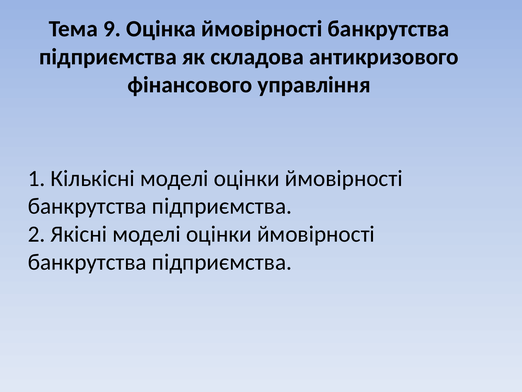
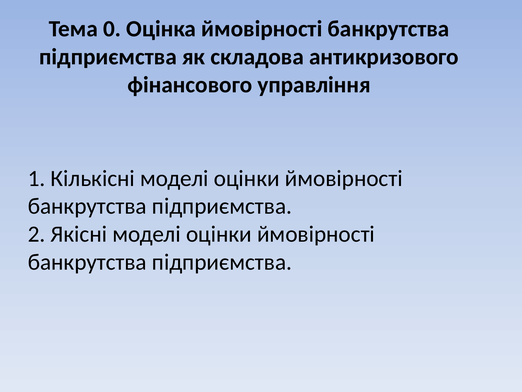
9: 9 -> 0 (112, 29)
